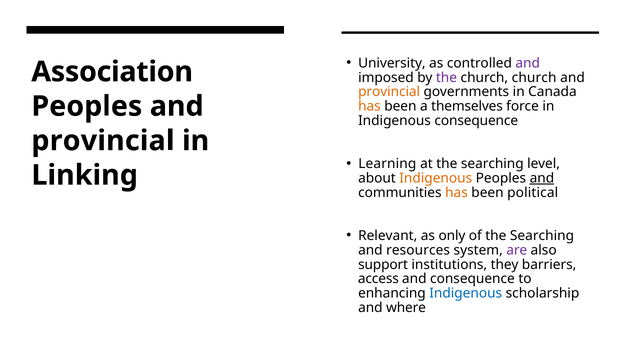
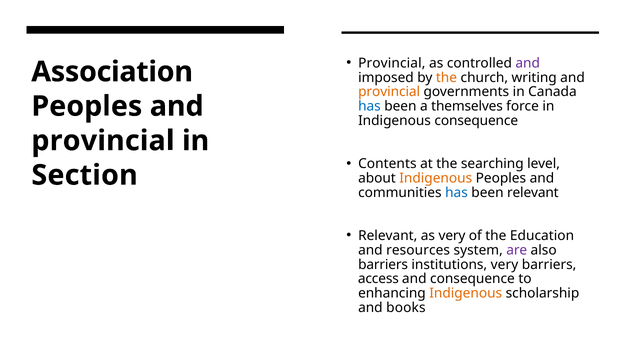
University: University -> Provincial (392, 63)
the colour: purple -> orange (446, 77)
church church: church -> writing (534, 77)
has colour: orange -> blue (369, 106)
Learning: Learning -> Contents (387, 164)
Linking: Linking -> Section (85, 175)
and underline: present -> none (542, 178)
has colour: orange -> blue (456, 192)
been political: political -> relevant (533, 192)
as only: only -> very (452, 235)
of the Searching: Searching -> Education (542, 235)
support: support -> barriers (383, 264)
institutions they: they -> very (504, 264)
Indigenous colour: blue -> orange (466, 293)
where: where -> books (406, 307)
